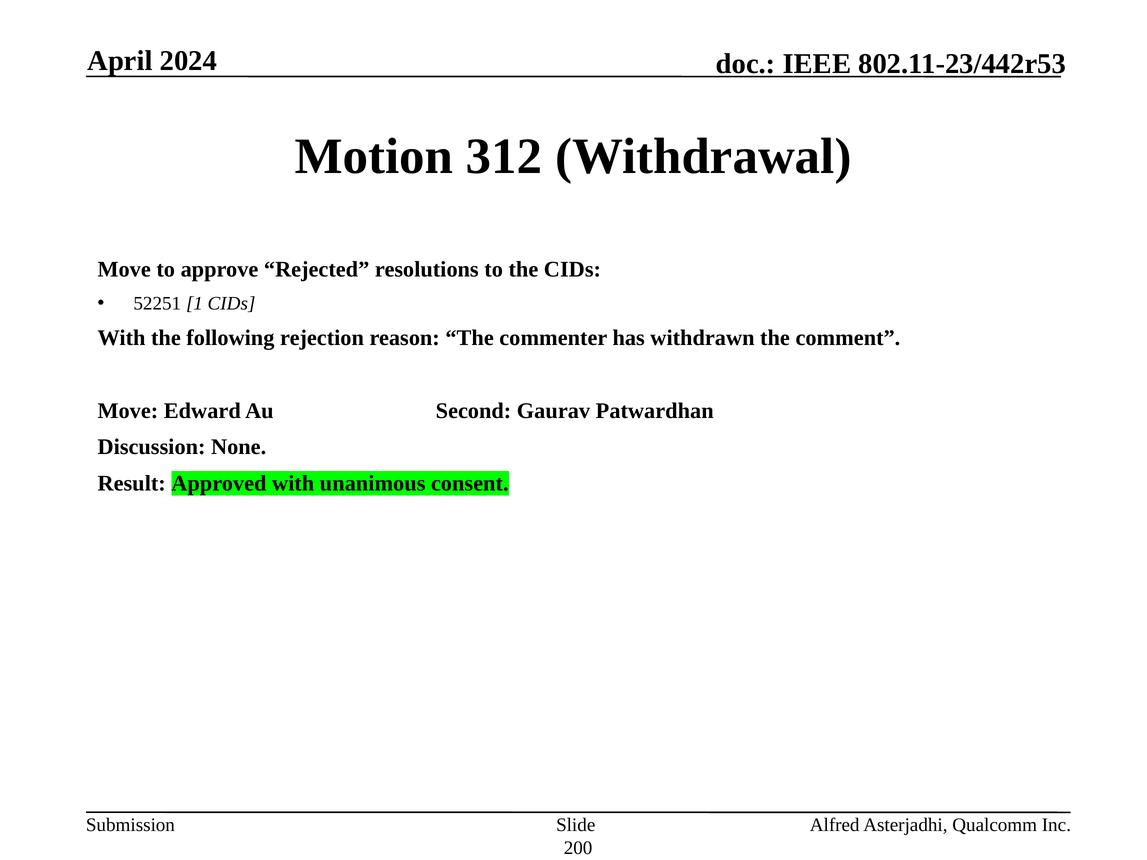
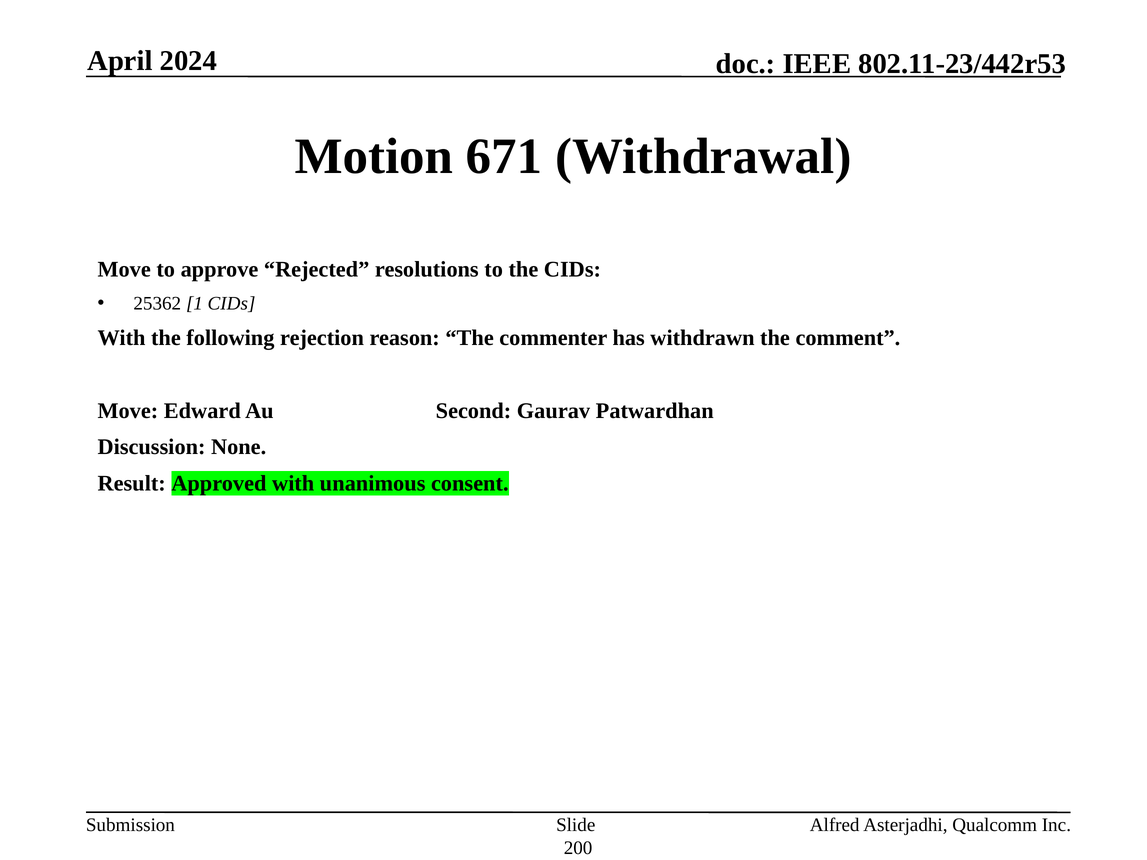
312: 312 -> 671 (504, 156)
52251: 52251 -> 25362 (157, 303)
